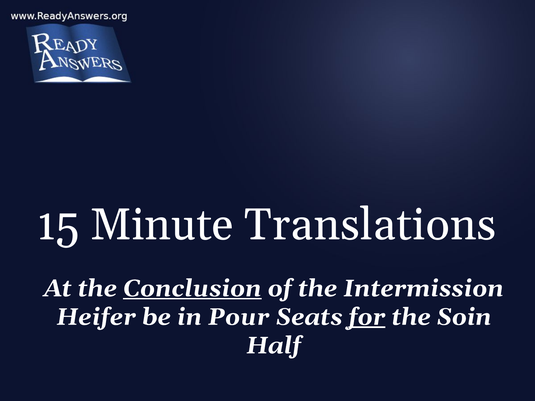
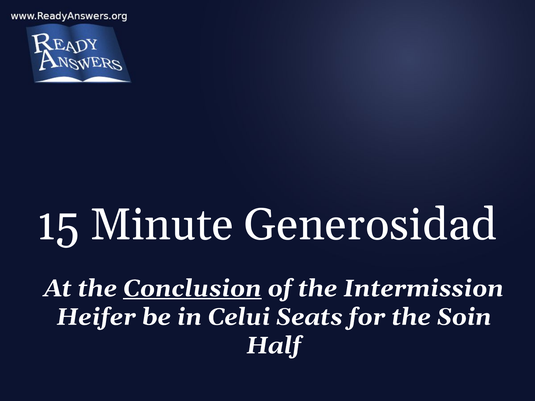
Translations: Translations -> Generosidad (370, 225)
Pour: Pour -> Celui (239, 317)
for underline: present -> none (367, 317)
